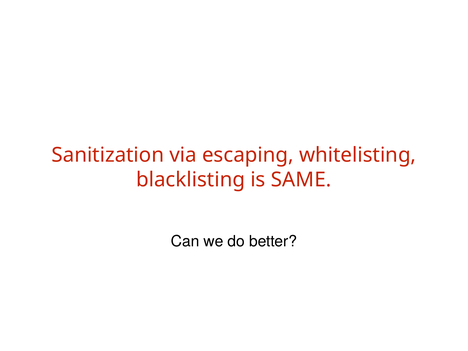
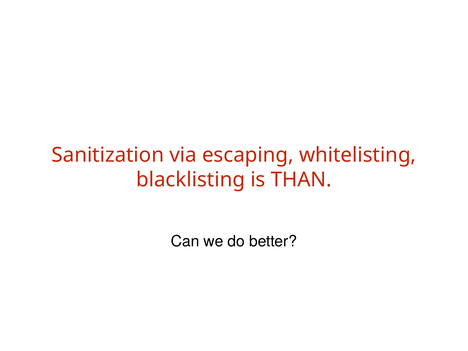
SAME: SAME -> THAN (301, 180)
